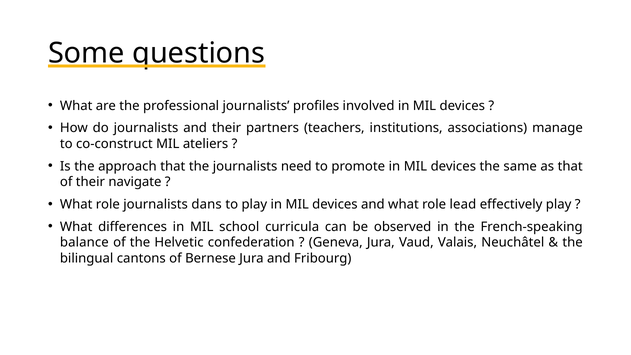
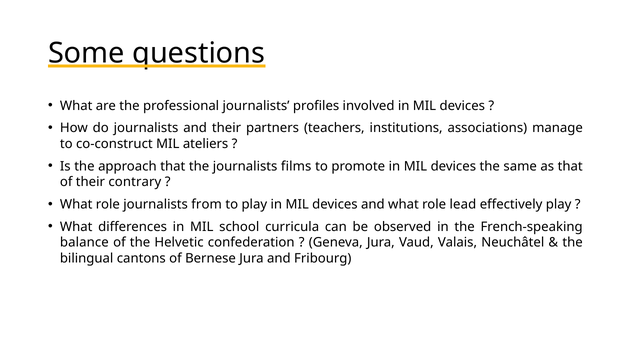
need: need -> films (296, 166)
navigate: navigate -> contrary (135, 182)
dans: dans -> from (207, 204)
